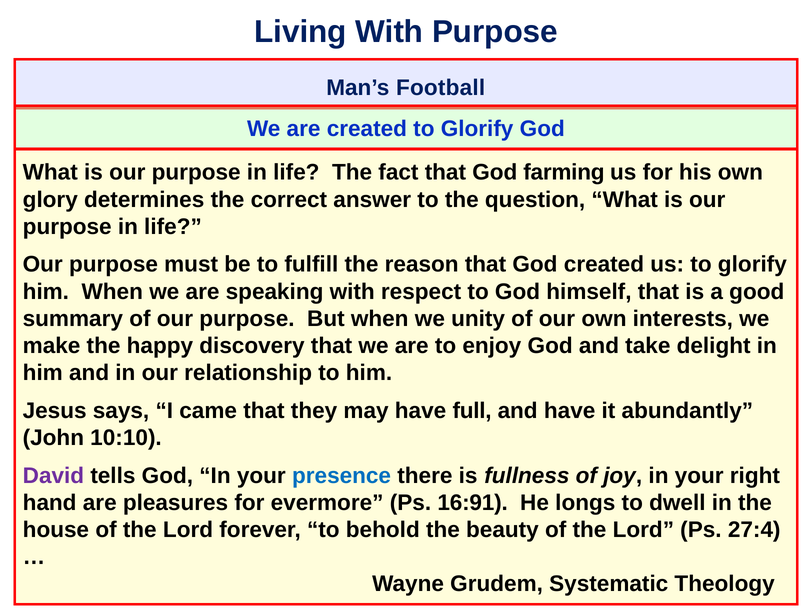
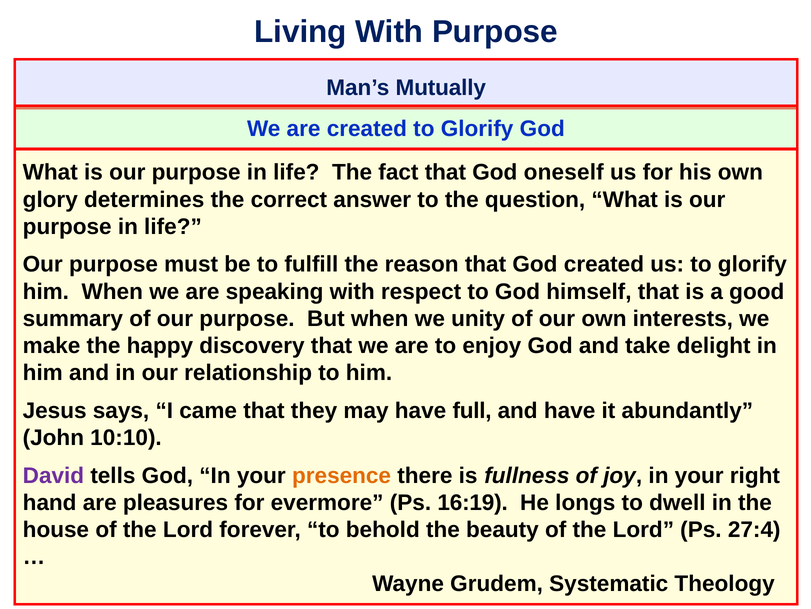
Football: Football -> Mutually (441, 88)
farming: farming -> oneself (564, 172)
presence colour: blue -> orange (342, 475)
16:91: 16:91 -> 16:19 (473, 502)
